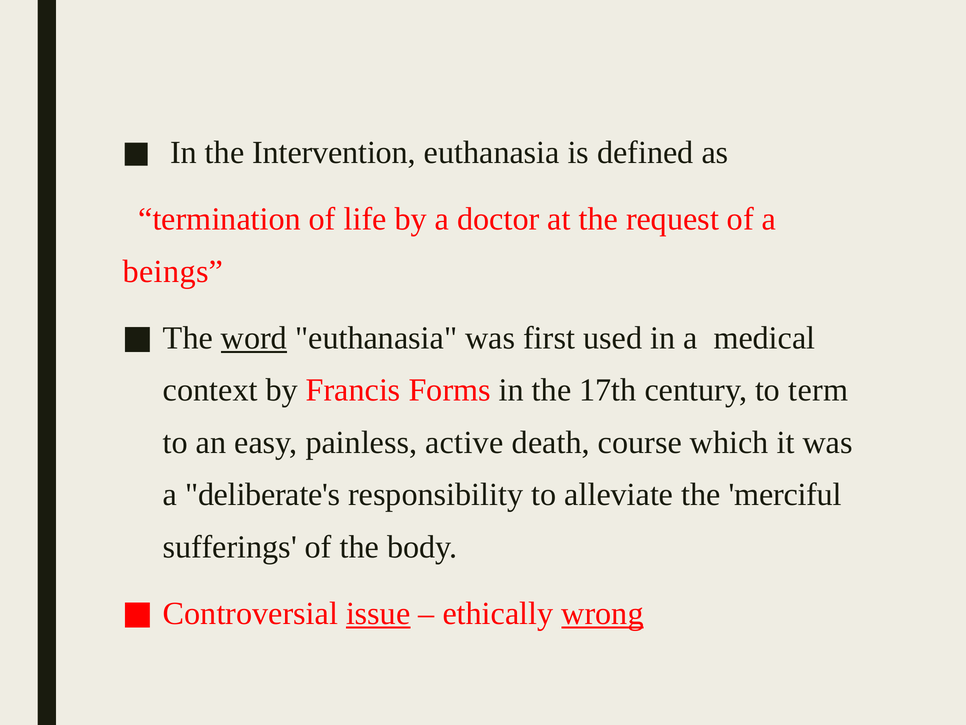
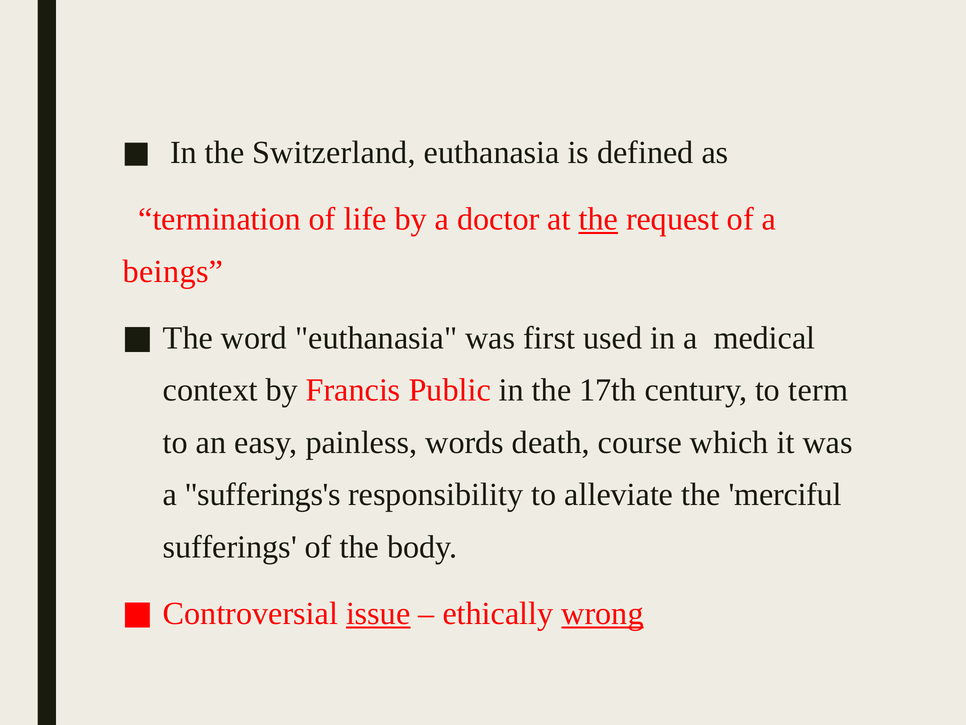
Intervention: Intervention -> Switzerland (334, 153)
the underline: none -> present (598, 219)
word underline: present -> none (254, 338)
Forms: Forms -> Public (450, 390)
active: active -> words (465, 442)
deliberate's: deliberate's -> sufferings's (263, 494)
